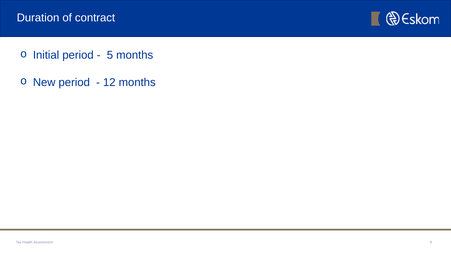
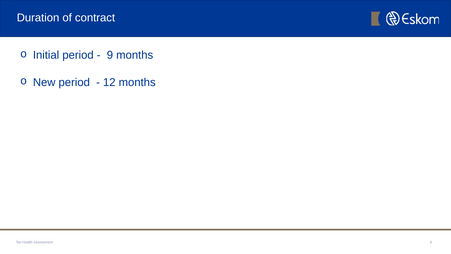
5: 5 -> 9 (110, 55)
